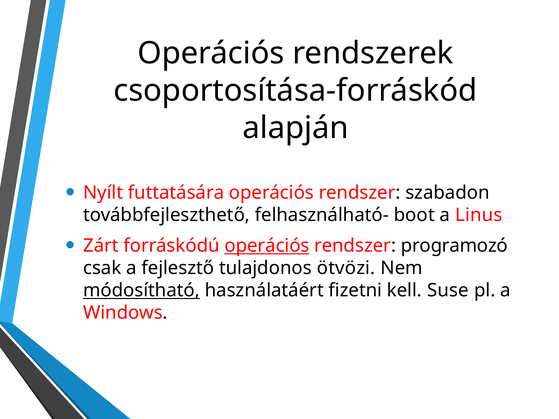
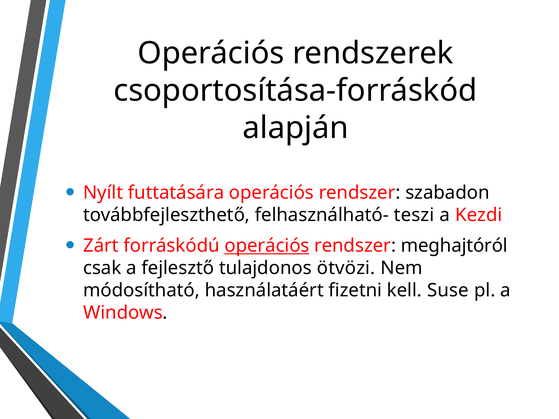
boot: boot -> teszi (414, 215)
Linus: Linus -> Kezdi (479, 215)
programozó: programozó -> meghajtóról (454, 246)
módosítható underline: present -> none (142, 291)
